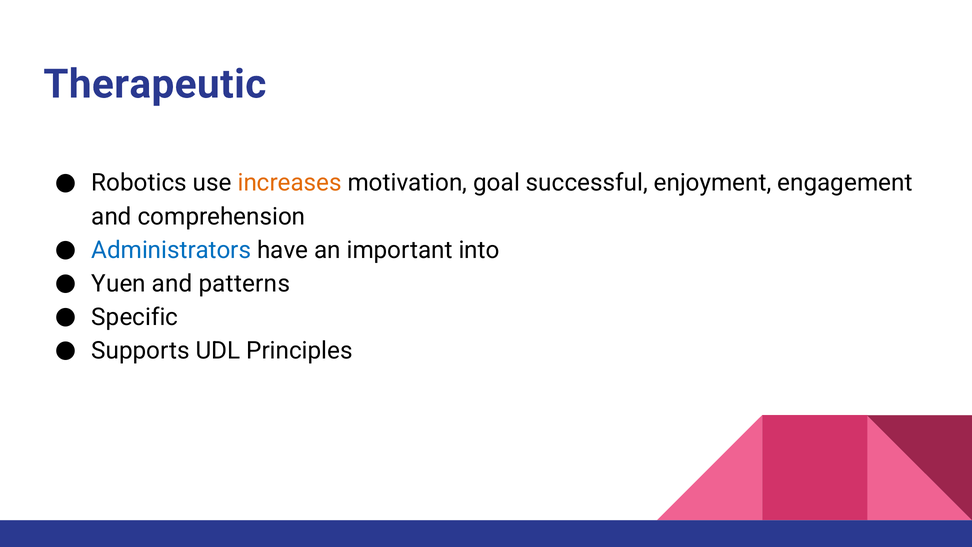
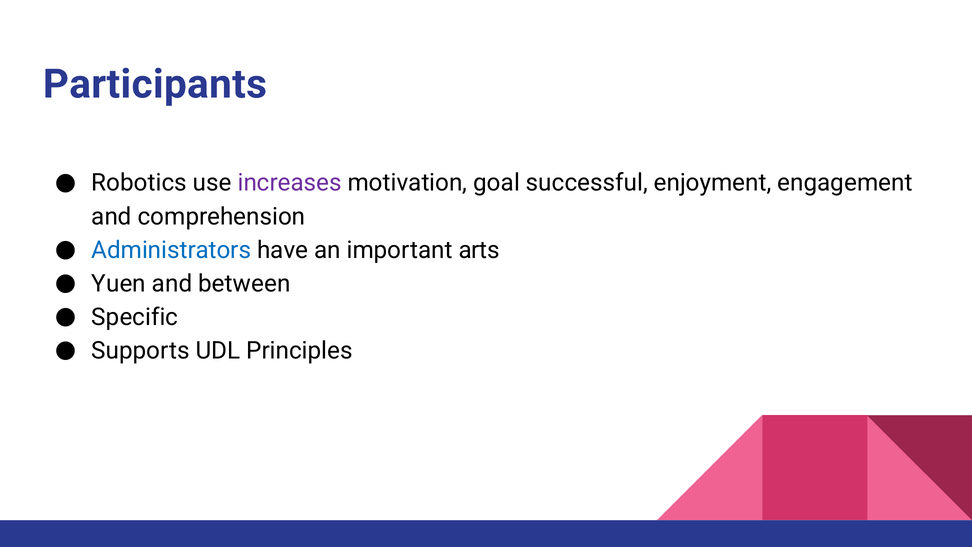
Therapeutic: Therapeutic -> Participants (155, 84)
increases colour: orange -> purple (290, 183)
into: into -> arts (479, 250)
patterns: patterns -> between (244, 283)
